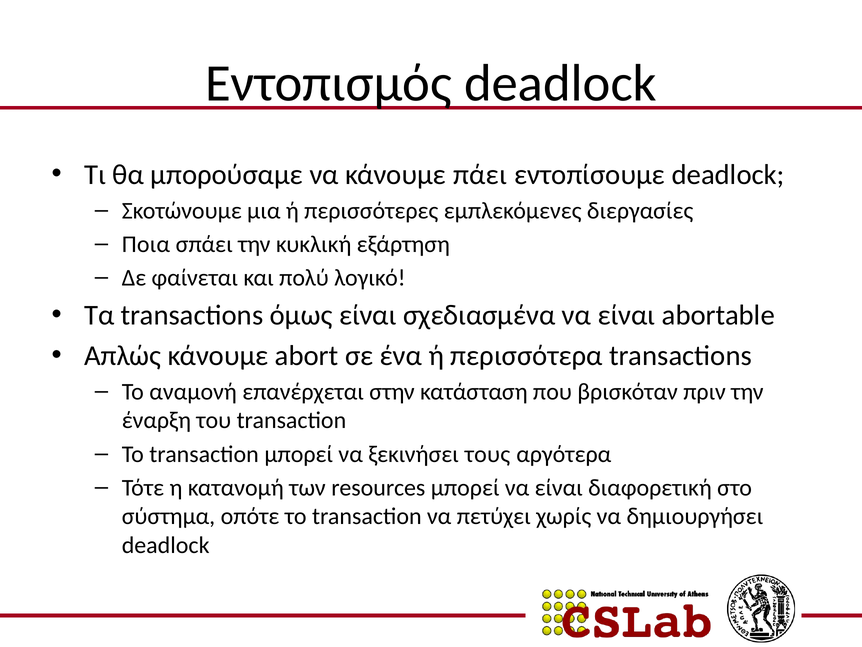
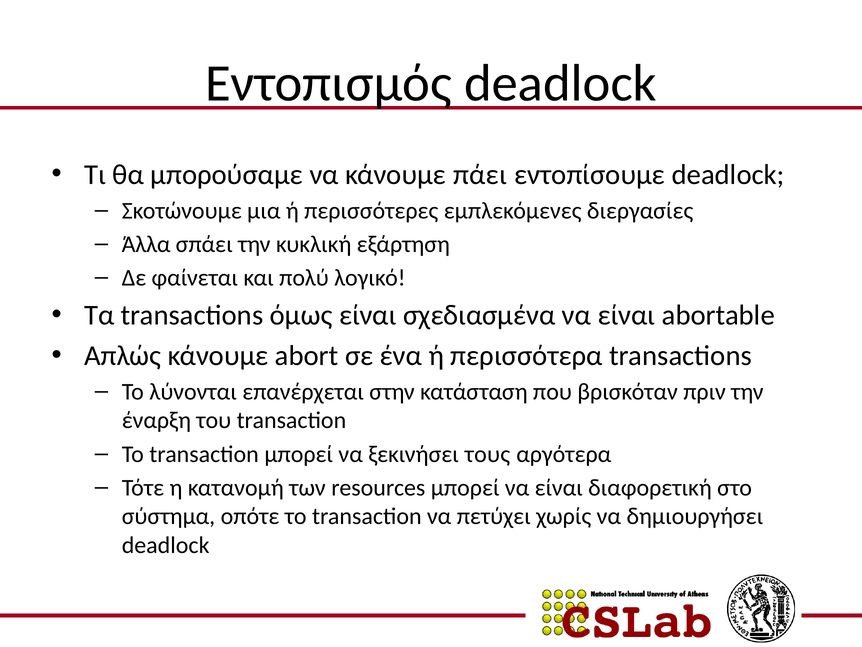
Ποια: Ποια -> Άλλα (146, 244)
αναμονή: αναμονή -> λύνονται (193, 391)
